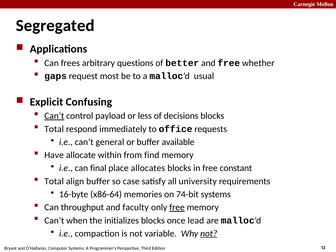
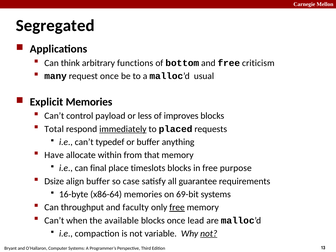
frees: frees -> think (70, 63)
questions: questions -> functions (135, 63)
better: better -> bottom (182, 63)
whether: whether -> criticism (258, 63)
gaps: gaps -> many (56, 76)
request most: most -> once (109, 76)
Explicit Confusing: Confusing -> Memories (89, 102)
Can’t underline: present -> none (54, 116)
decisions: decisions -> improves (181, 116)
immediately underline: none -> present (123, 129)
office: office -> placed (176, 129)
general: general -> typedef (110, 142)
available: available -> anything (178, 142)
find: find -> that (152, 155)
allocates: allocates -> timeslots (148, 168)
constant: constant -> purpose (236, 168)
Total: Total -> Dsize (54, 181)
university: university -> guarantee (198, 181)
74-bit: 74-bit -> 69-bit (187, 194)
initializes: initializes -> available (122, 220)
